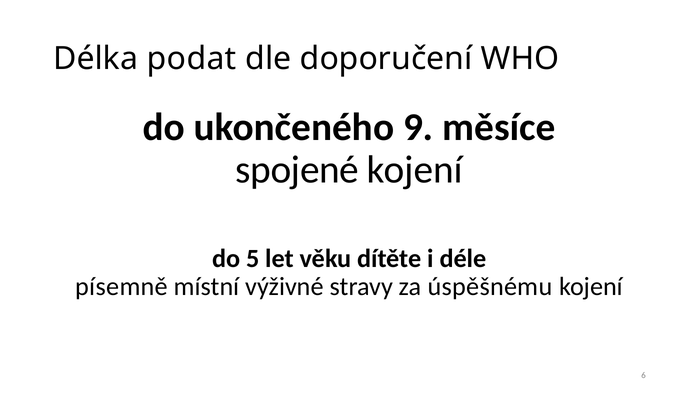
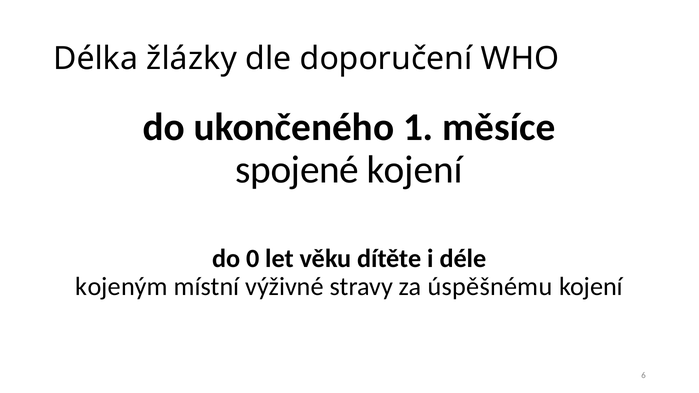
podat: podat -> žlázky (192, 59)
9: 9 -> 1 (418, 127)
5: 5 -> 0 (253, 259)
písemně: písemně -> kojeným (122, 287)
